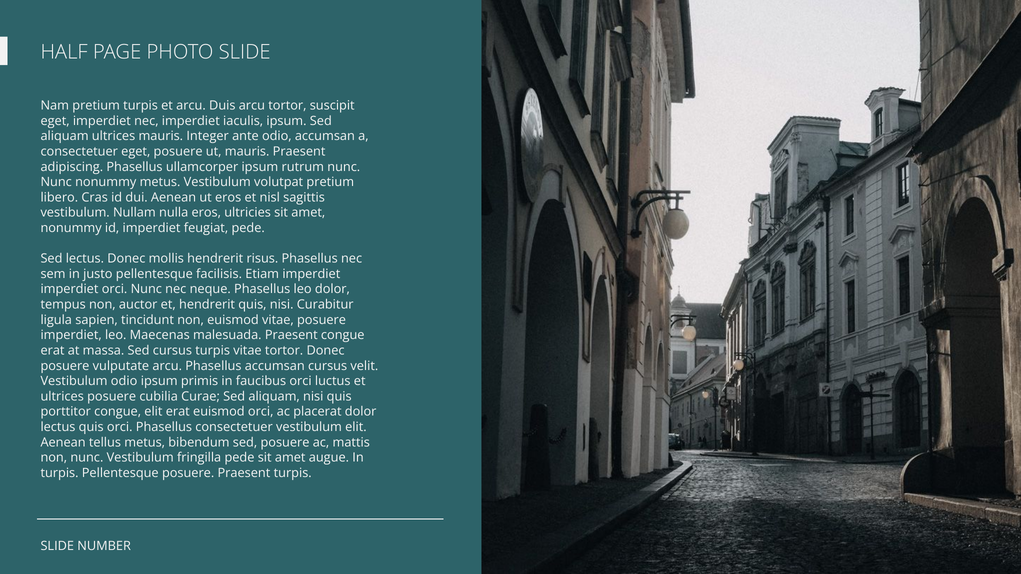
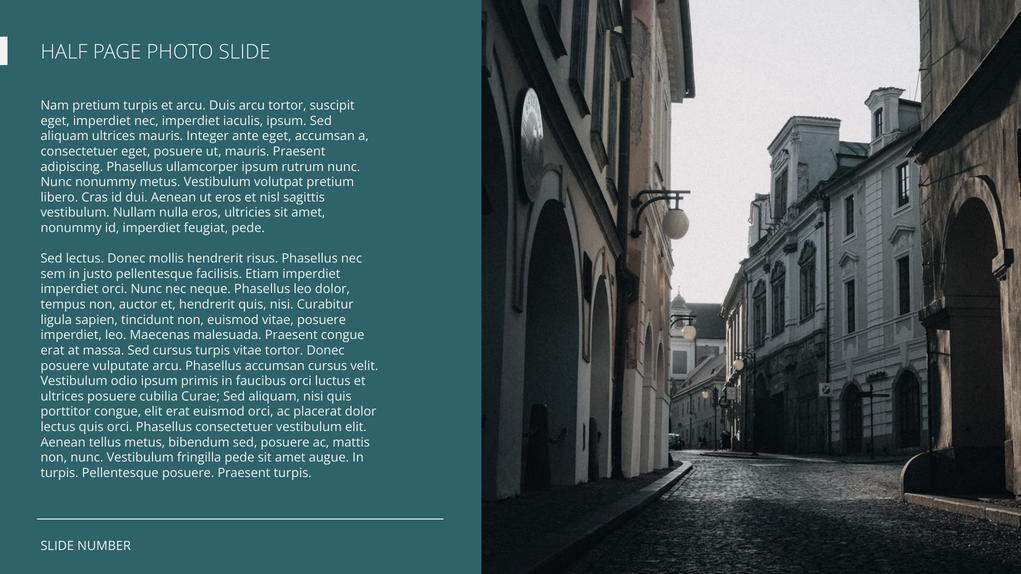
ante odio: odio -> eget (277, 136)
